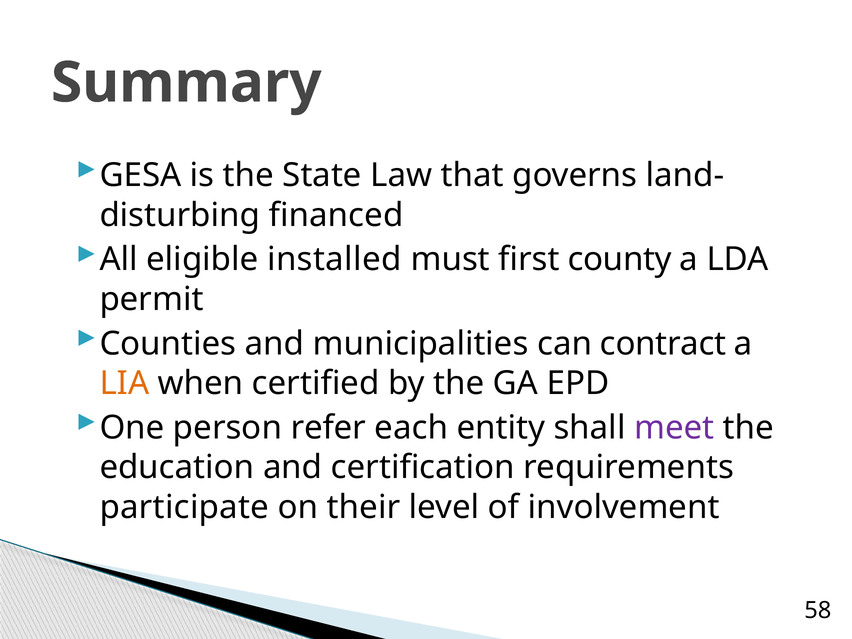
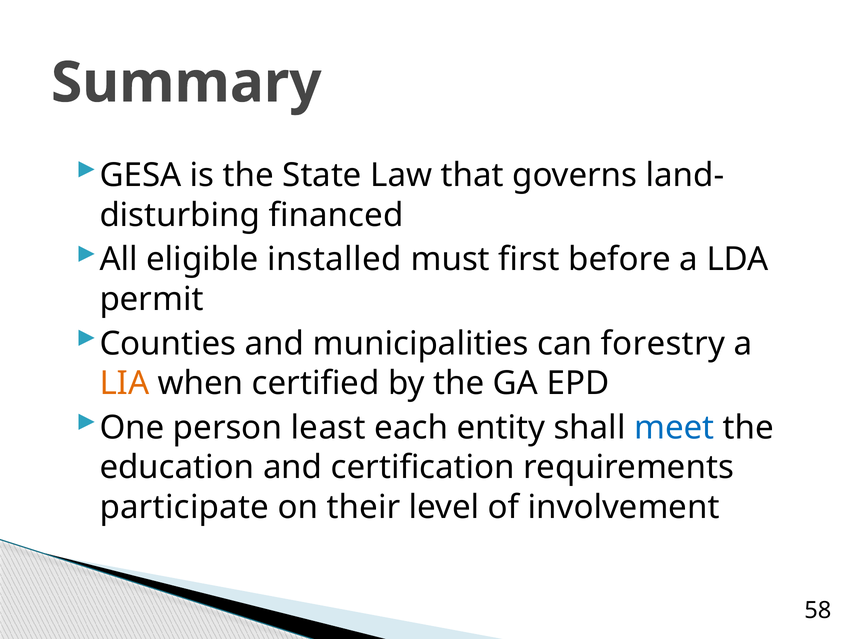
county: county -> before (620, 260)
contract: contract -> forestry (663, 344)
refer: refer -> least (328, 428)
meet colour: purple -> blue (674, 428)
